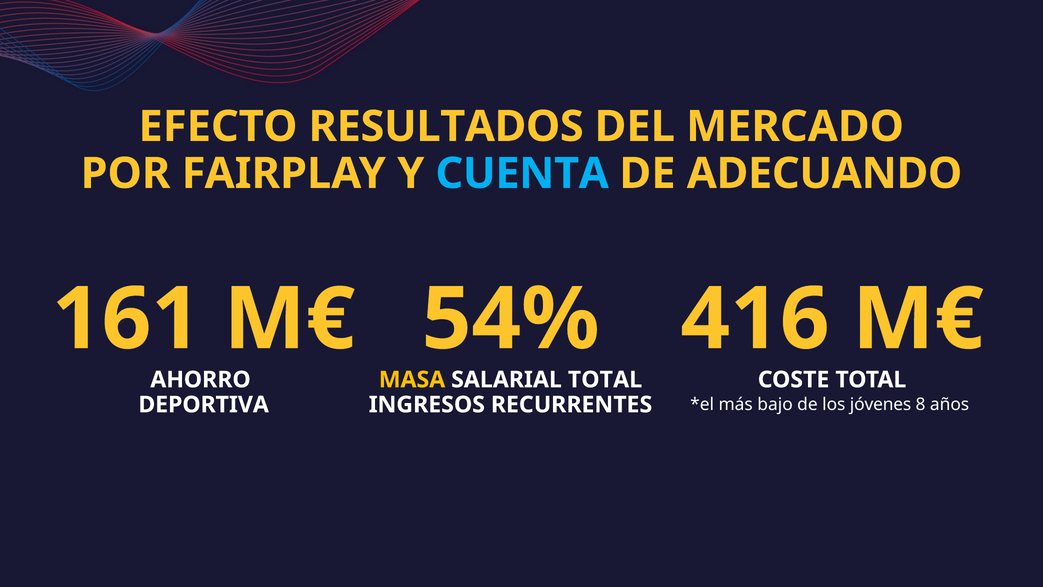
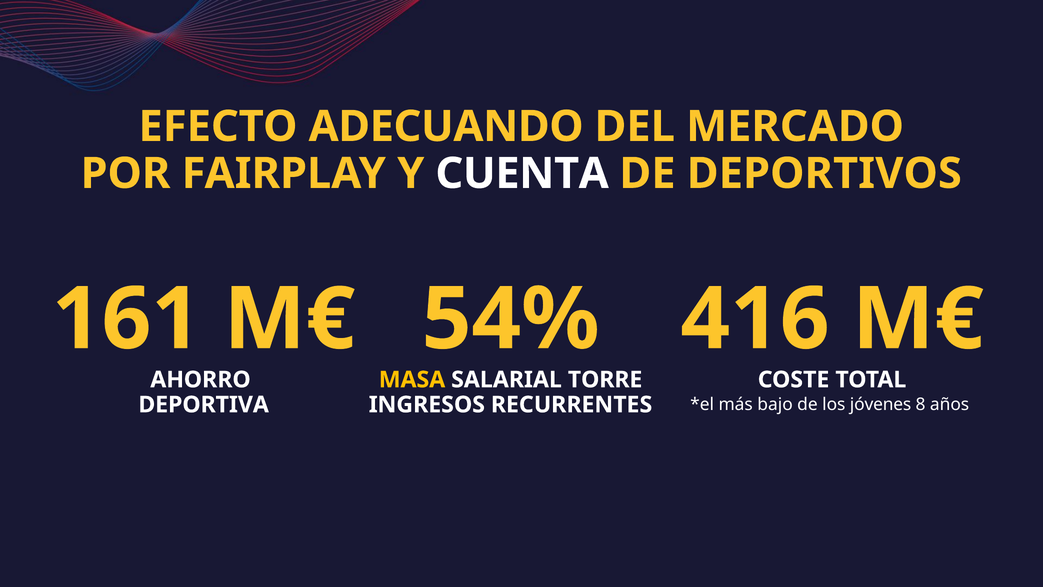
RESULTADOS: RESULTADOS -> ADECUANDO (446, 127)
CUENTA colour: light blue -> white (522, 173)
ADECUANDO: ADECUANDO -> DEPORTIVOS (824, 173)
TOTAL: TOTAL -> TORRE (605, 379)
